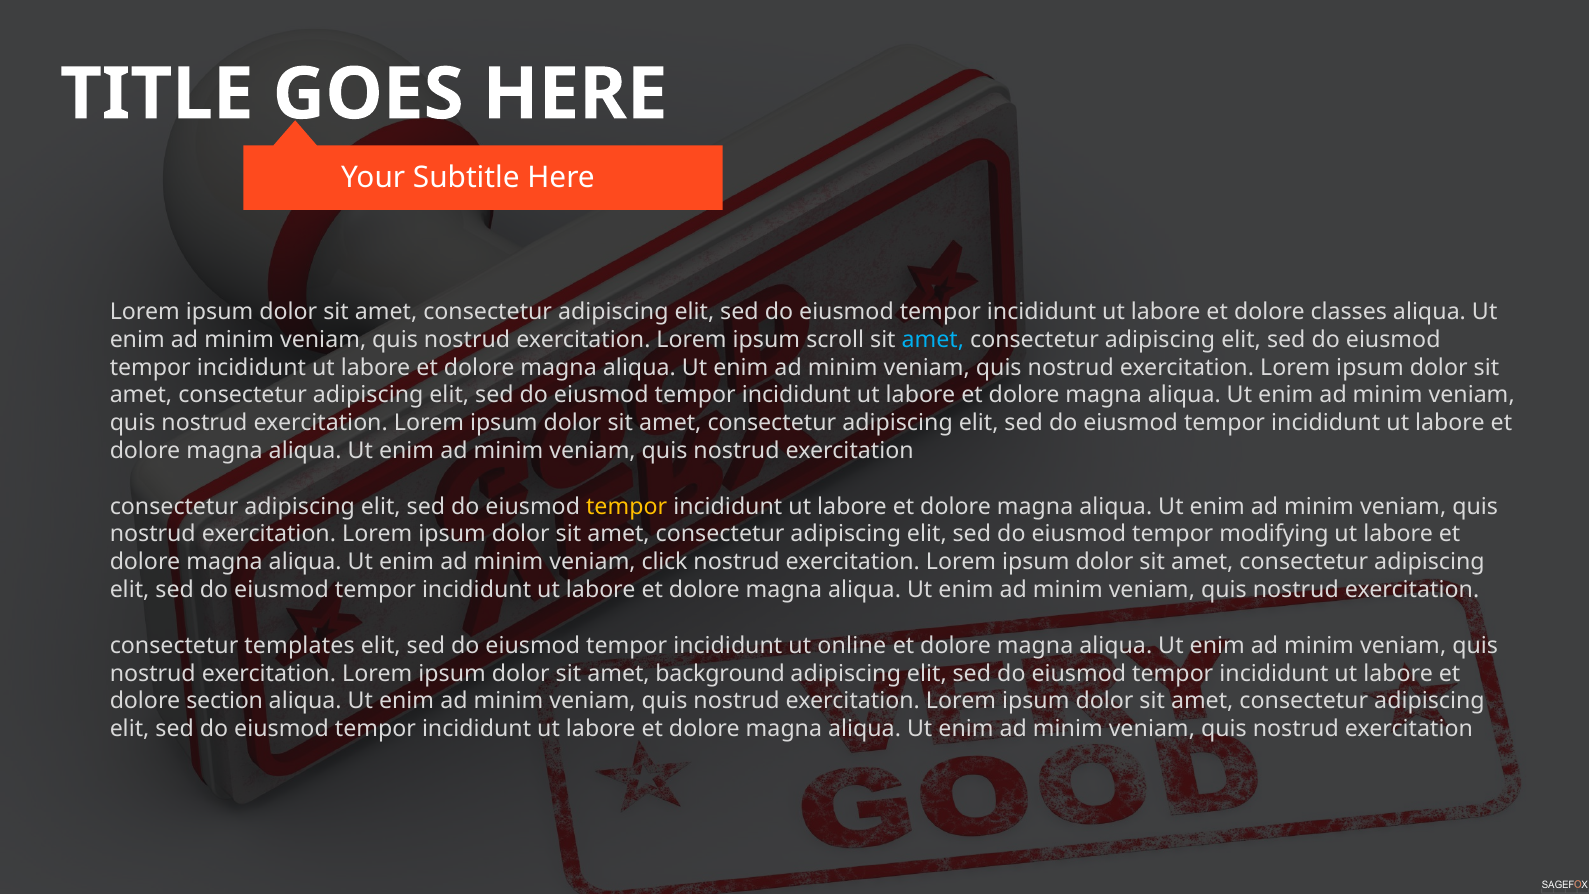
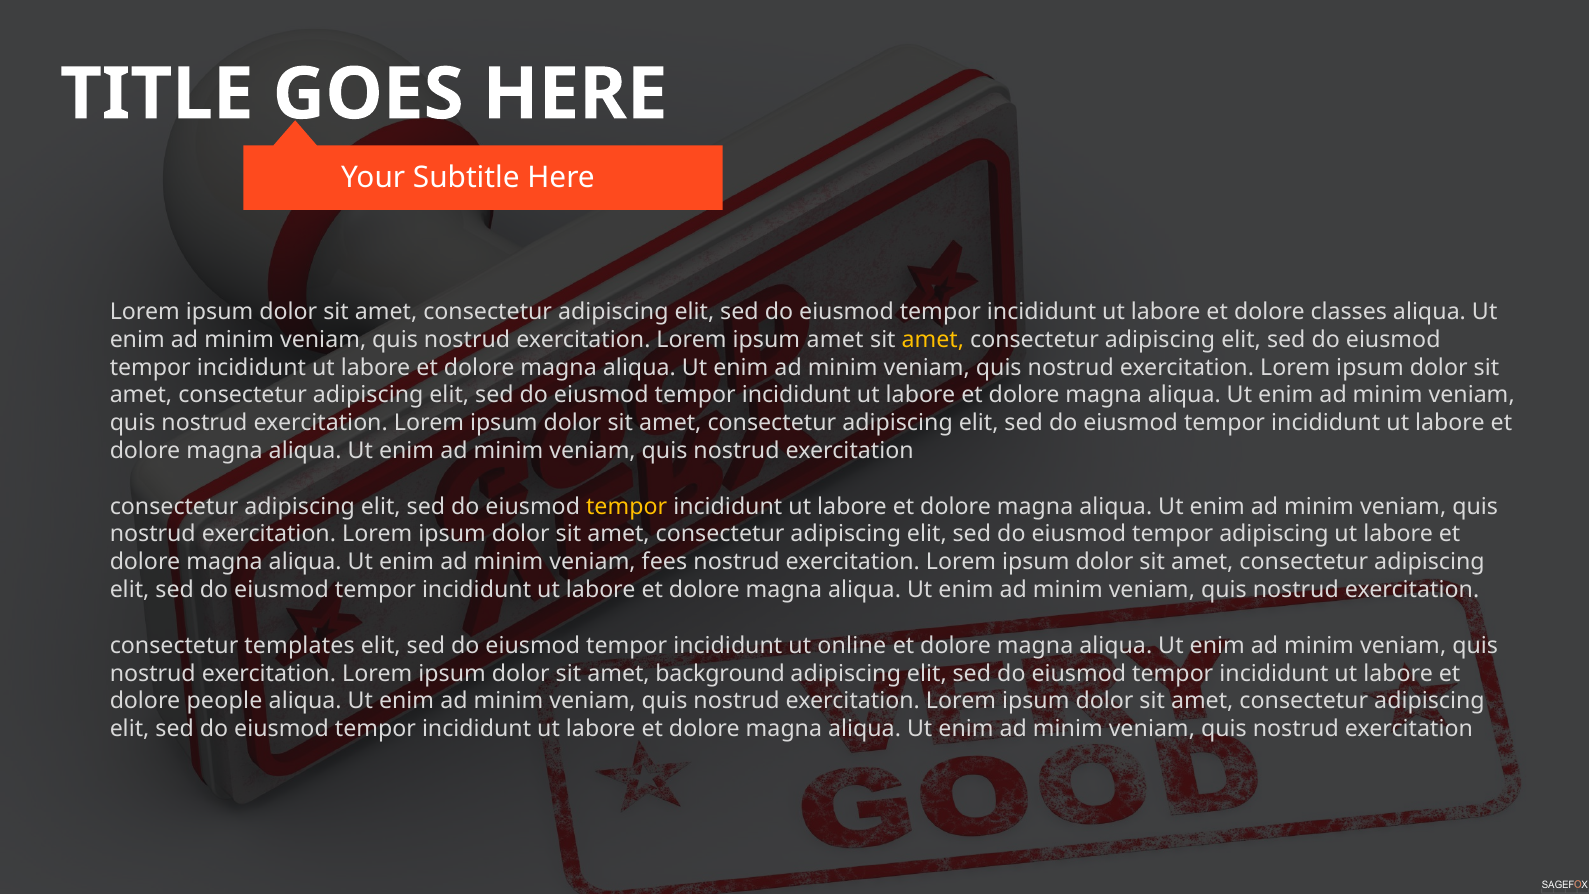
ipsum scroll: scroll -> amet (835, 339)
amet colour: light blue -> yellow (933, 339)
tempor modifying: modifying -> adipiscing (1274, 534)
click: click -> fees (664, 562)
section: section -> people (224, 701)
